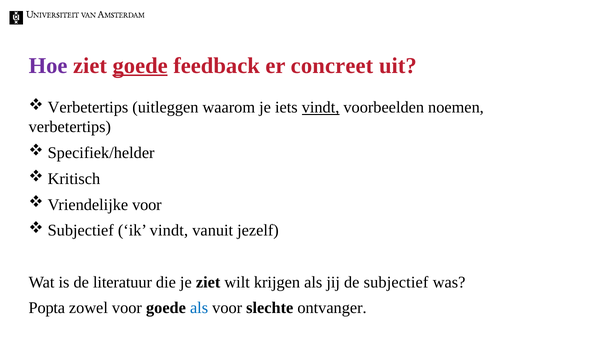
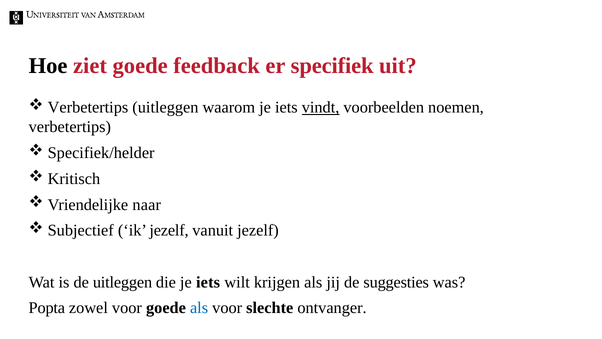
Hoe colour: purple -> black (48, 66)
goede underline: present -> none (140, 66)
concreet: concreet -> specifiek (332, 66)
Vriendelijke voor: voor -> naar (147, 204)
ik vindt: vindt -> jezelf (169, 230)
de literatuur: literatuur -> uitleggen (123, 282)
die je ziet: ziet -> iets (208, 282)
de subjectief: subjectief -> suggesties (396, 282)
